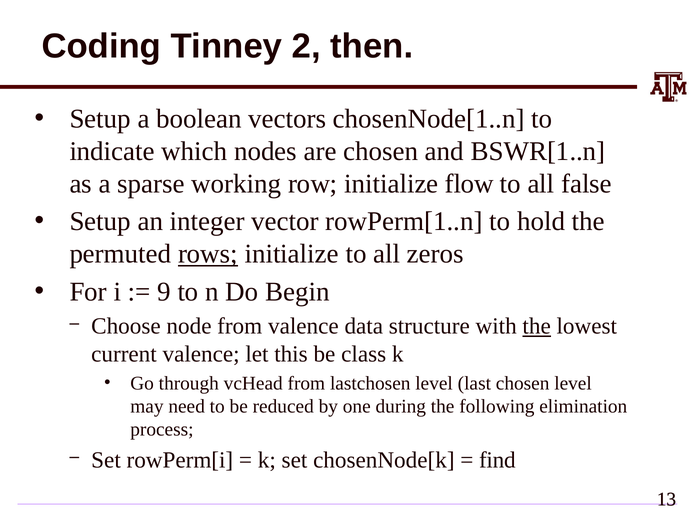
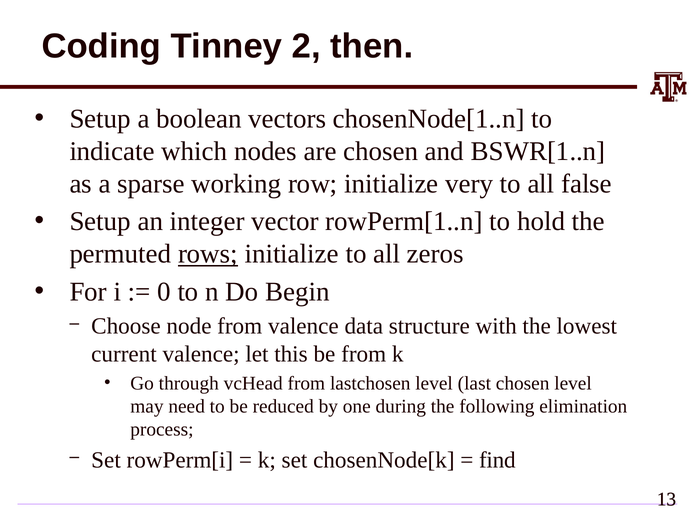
flow: flow -> very (469, 184)
9: 9 -> 0 (164, 292)
the underline: present -> none (537, 326)
be class: class -> from (364, 354)
